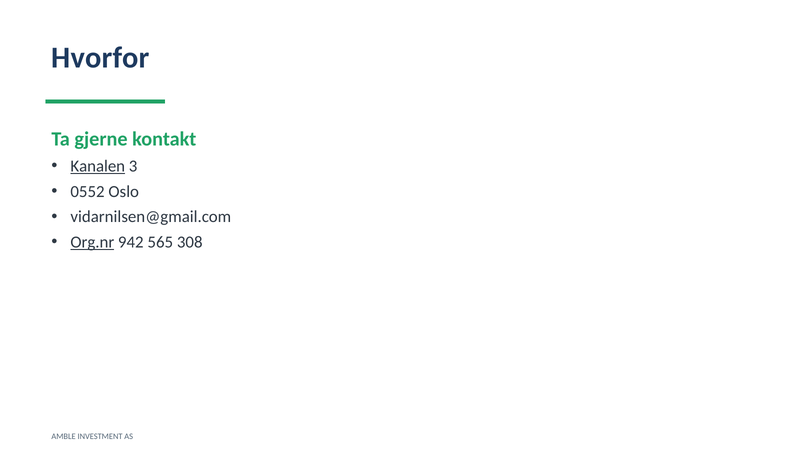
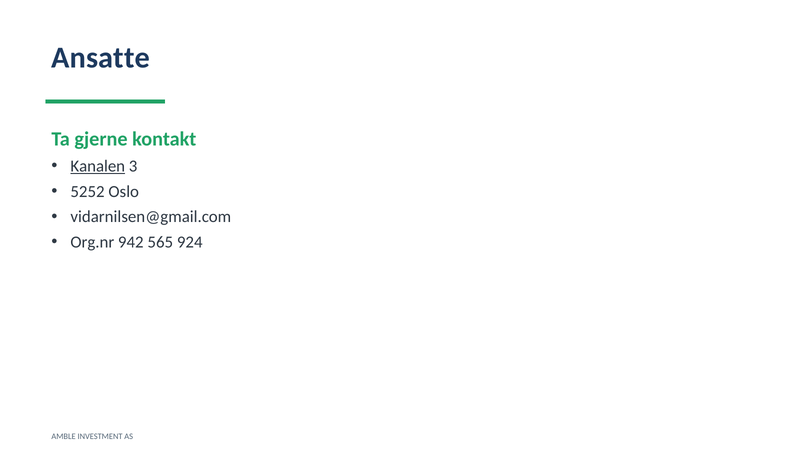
Hvorfor: Hvorfor -> Ansatte (101, 58)
0552: 0552 -> 5252 (88, 192)
Org.nr underline: present -> none (92, 242)
308: 308 -> 924 (190, 242)
